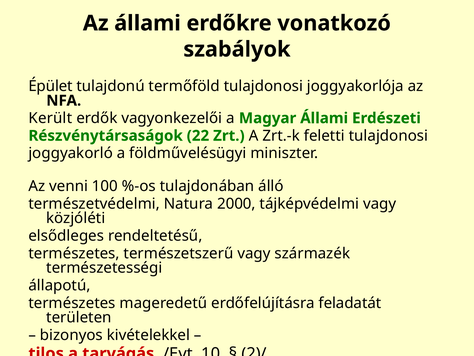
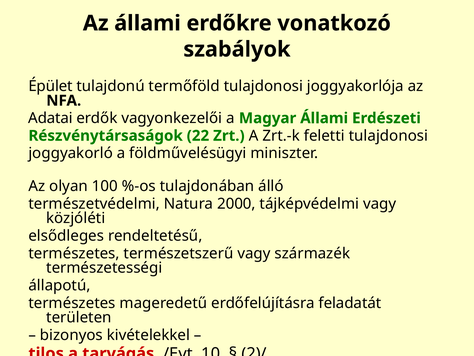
Került: Került -> Adatai (51, 118)
venni: venni -> olyan (69, 186)
